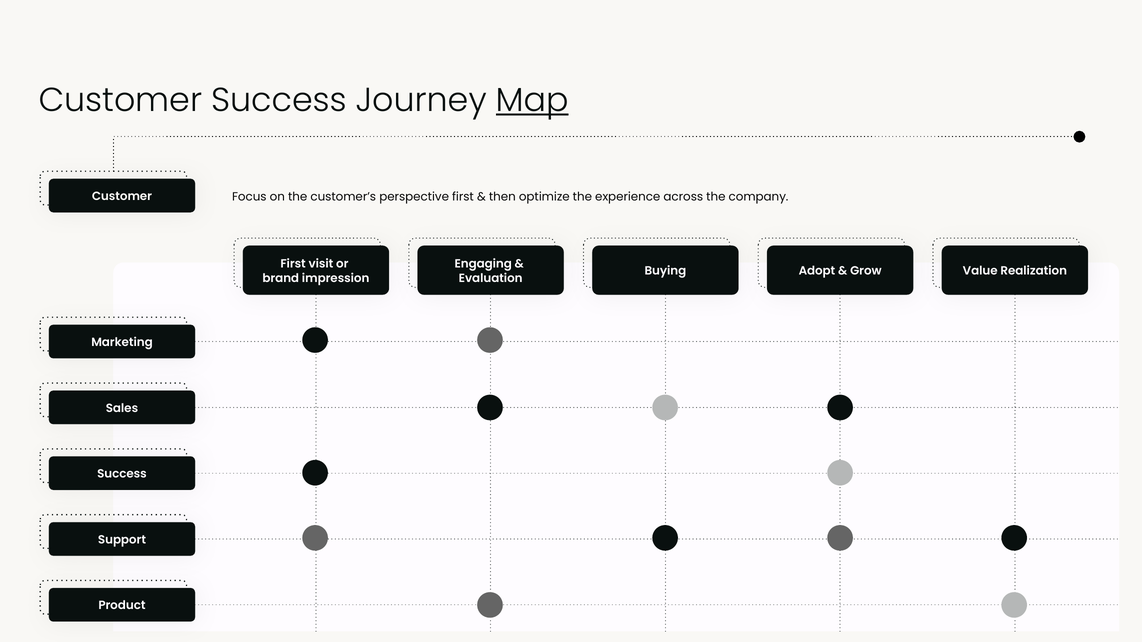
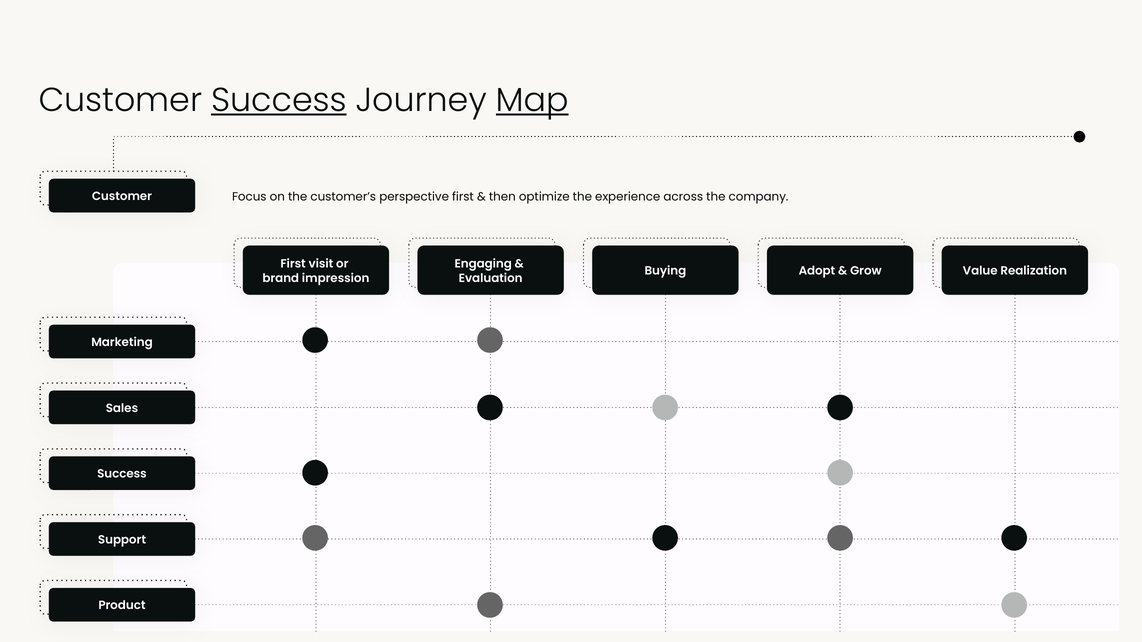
Success underline: none -> present (279, 100)
